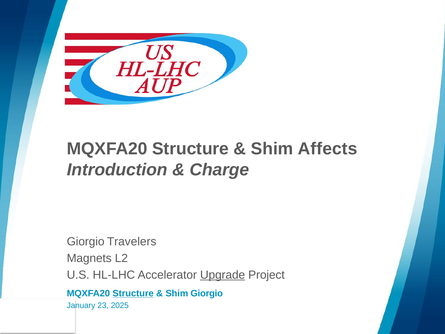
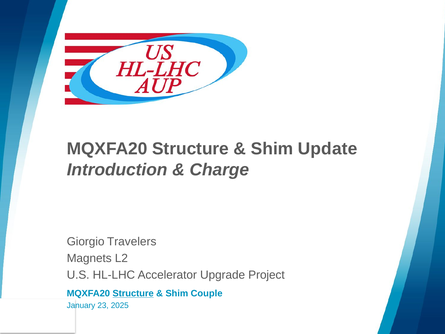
Affects: Affects -> Update (328, 149)
Upgrade underline: present -> none (223, 275)
Shim Giorgio: Giorgio -> Couple (207, 293)
